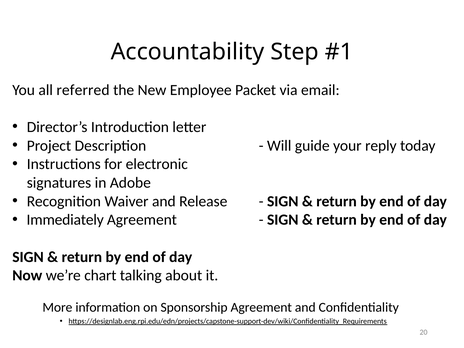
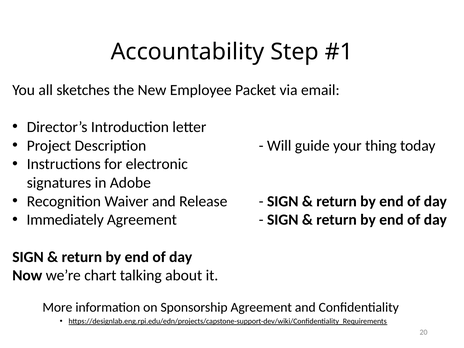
referred: referred -> sketches (83, 90)
reply: reply -> thing (381, 146)
